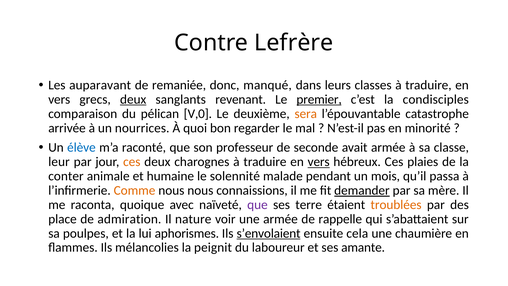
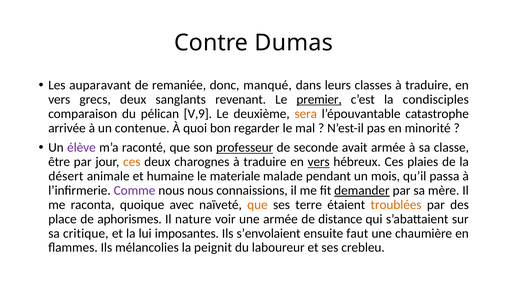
Lefrère: Lefrère -> Dumas (294, 43)
deux underline: present -> none (133, 99)
V,0: V,0 -> V,9 (198, 114)
nourrices: nourrices -> contenue (142, 128)
élève colour: blue -> purple (81, 147)
professeur underline: none -> present (245, 147)
leur: leur -> être (59, 162)
conter: conter -> désert (66, 176)
solennité: solennité -> materiale (235, 176)
Comme colour: orange -> purple (135, 190)
que colour: purple -> orange (257, 205)
admiration: admiration -> aphorismes (130, 219)
rappelle: rappelle -> distance (340, 219)
poulpes: poulpes -> critique (86, 233)
aphorismes: aphorismes -> imposantes (187, 233)
s’envolaient underline: present -> none (269, 233)
cela: cela -> faut (357, 233)
amante: amante -> crebleu (363, 247)
